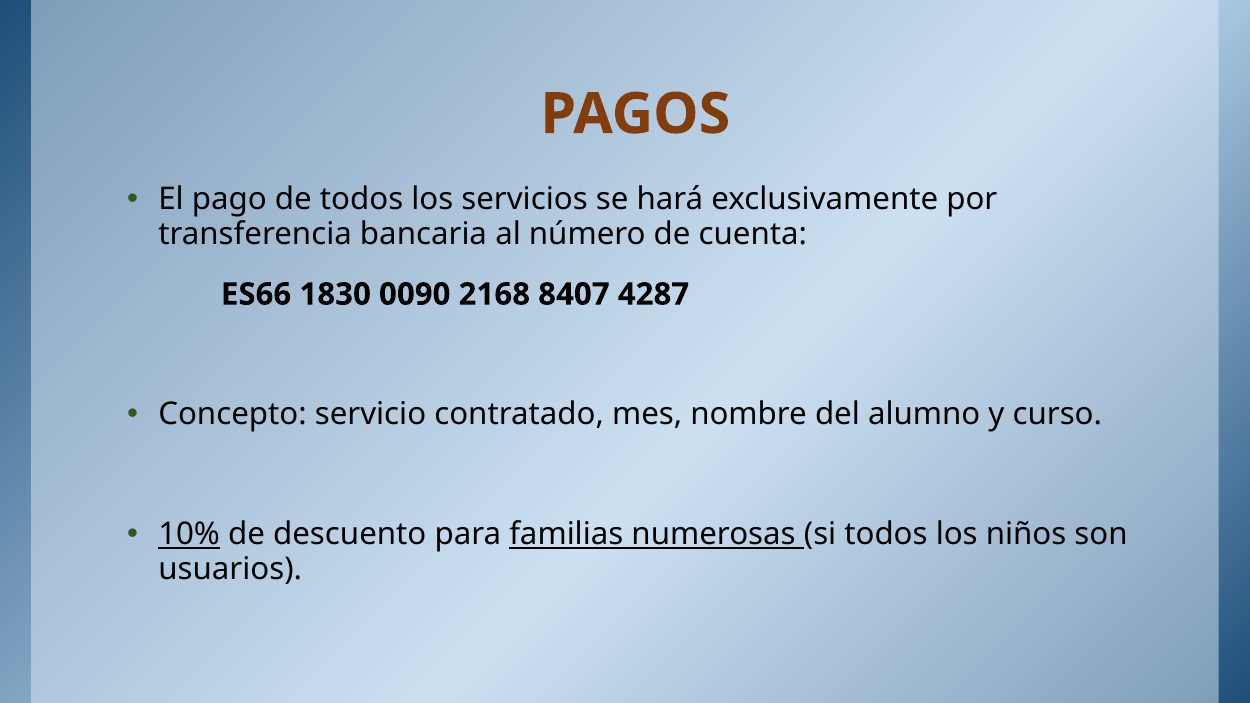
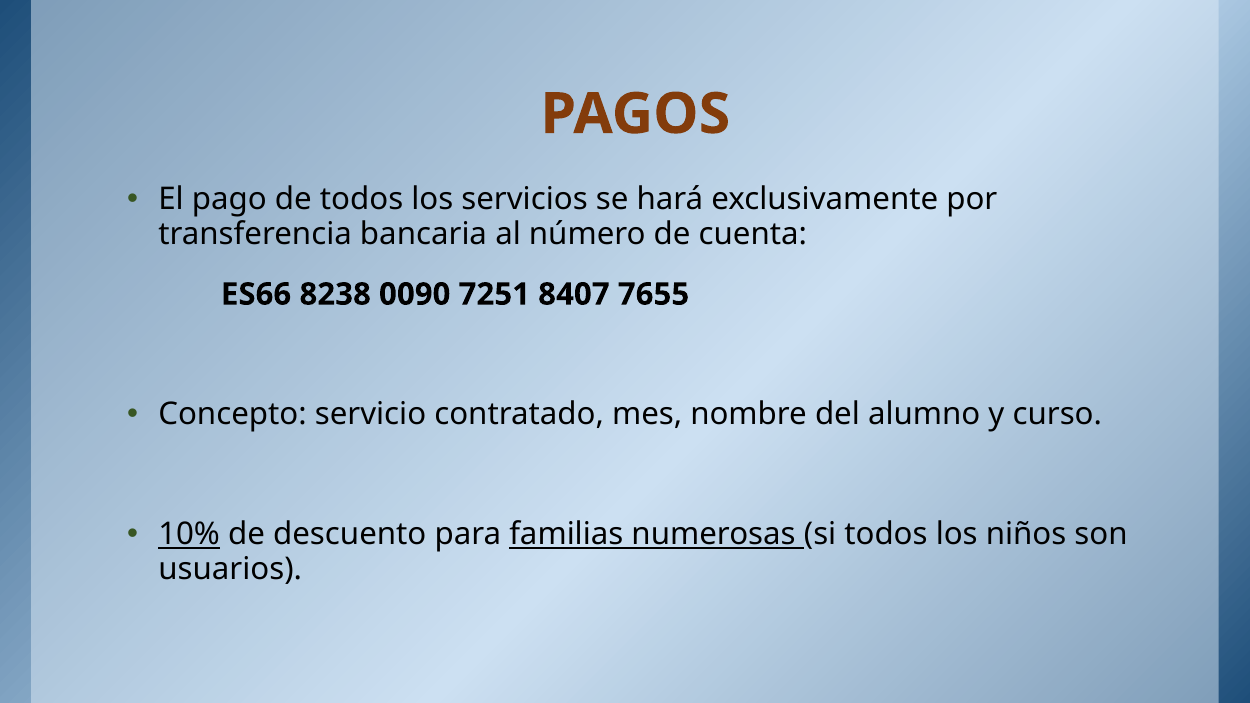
1830: 1830 -> 8238 (335, 294)
2168: 2168 -> 7251 (494, 294)
4287: 4287 -> 7655 (654, 294)
